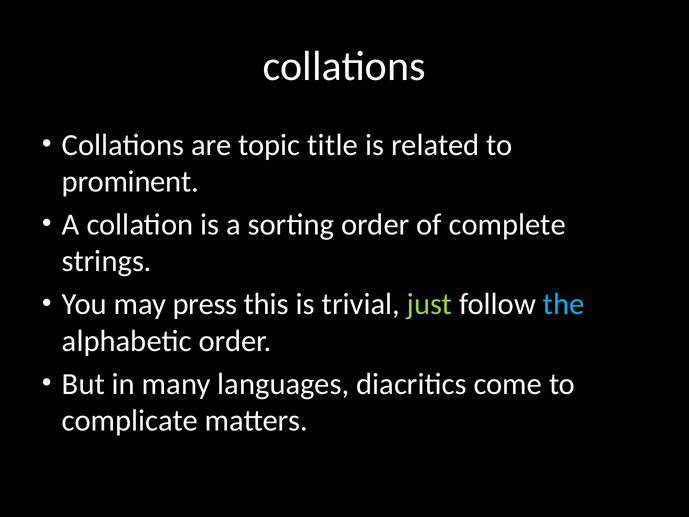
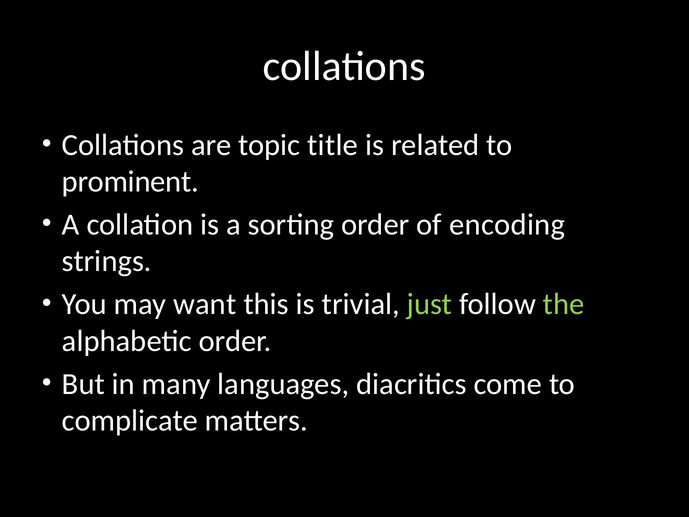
complete: complete -> encoding (507, 225)
press: press -> want (205, 304)
the colour: light blue -> light green (564, 304)
